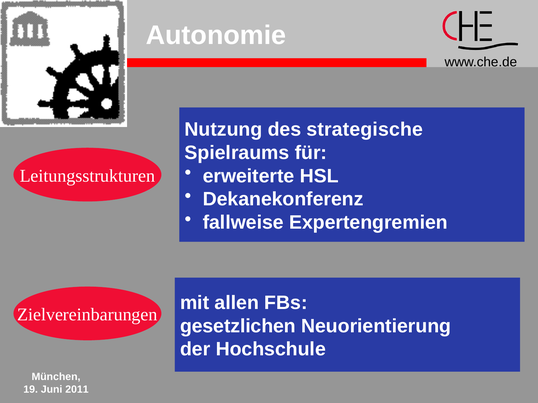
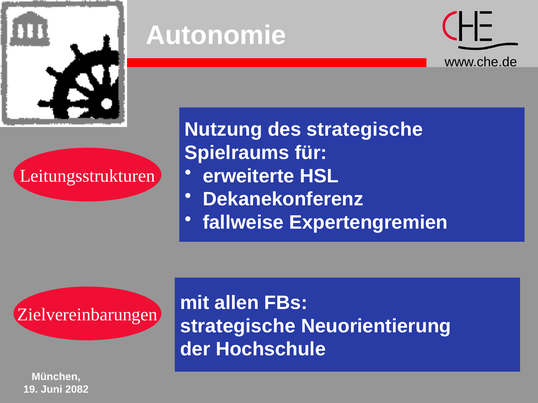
gesetzlichen: gesetzlichen -> strategische (238, 326)
2011: 2011 -> 2082 (77, 390)
